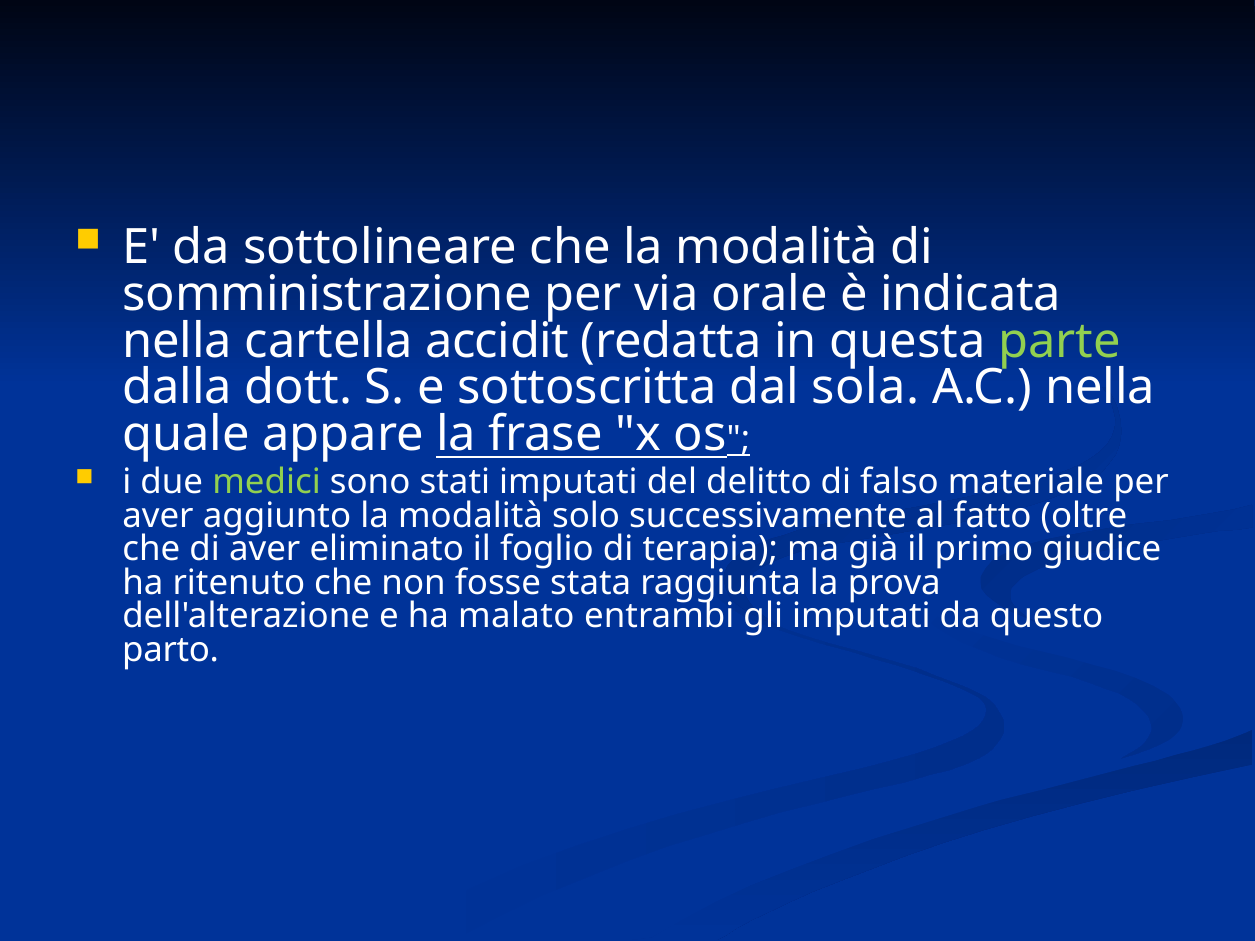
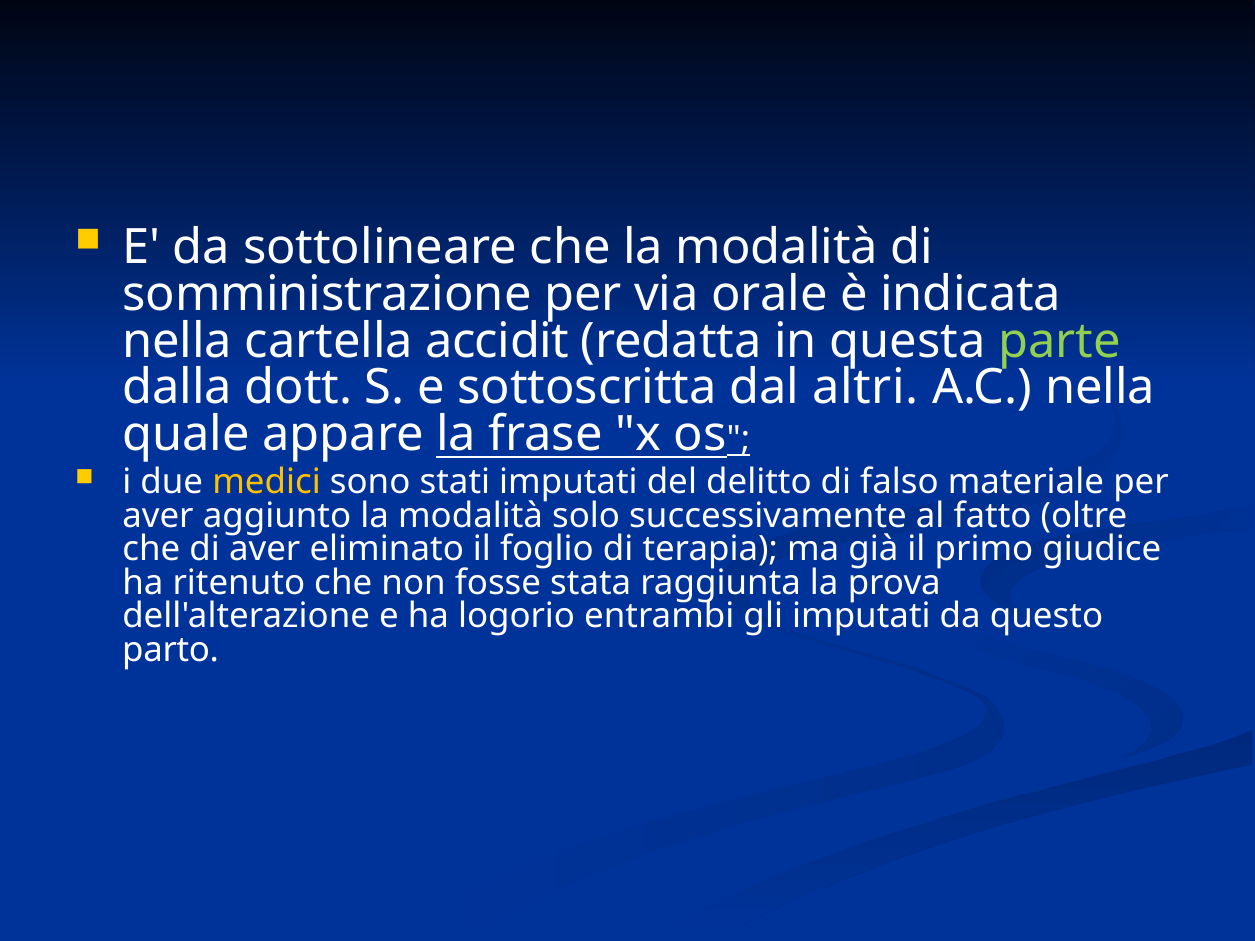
sola: sola -> altri (865, 388)
medici colour: light green -> yellow (267, 483)
malato: malato -> logorio (517, 617)
